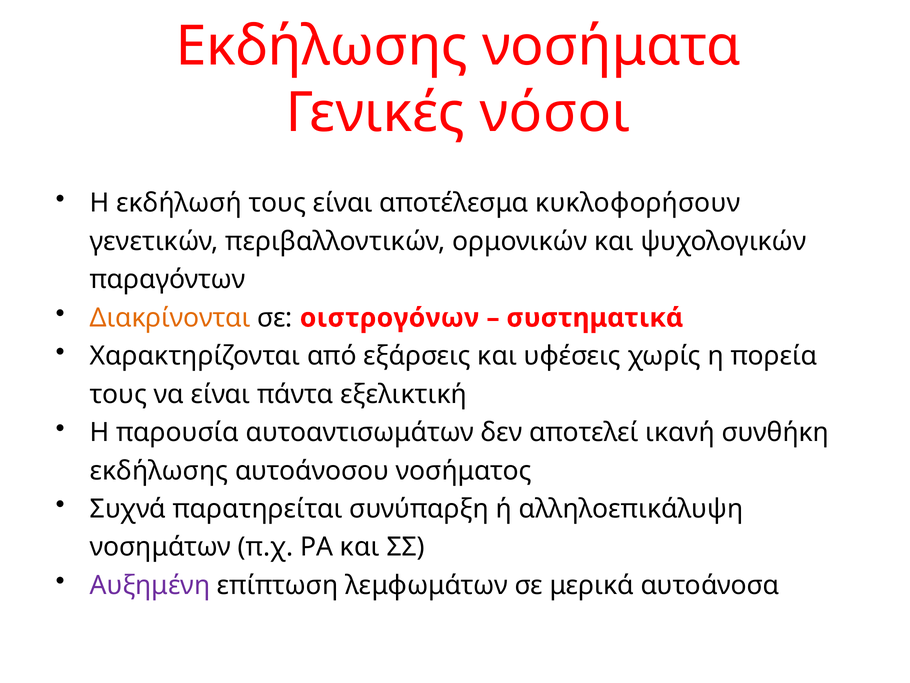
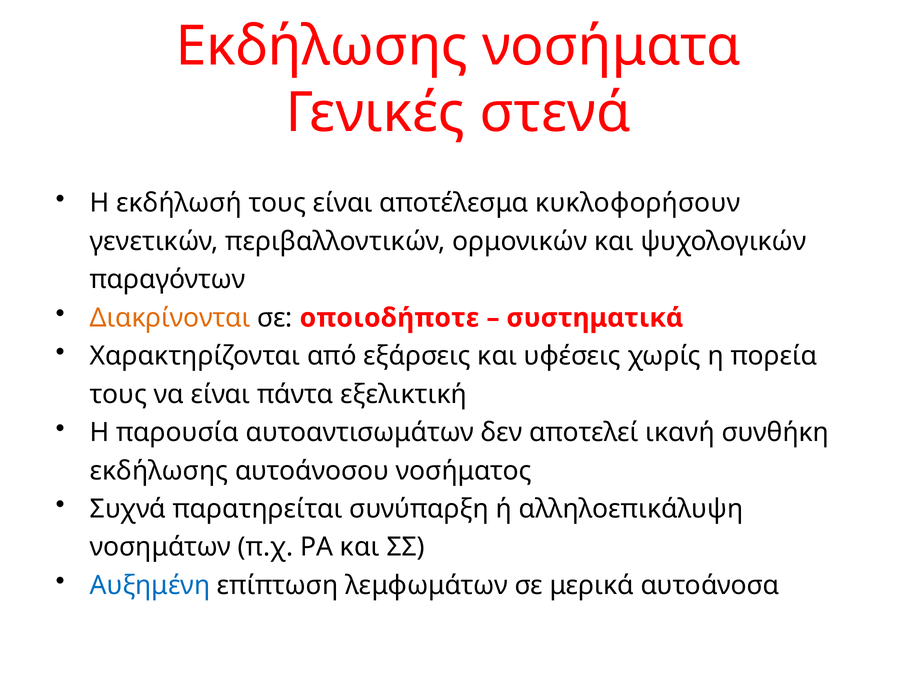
νόσοι: νόσοι -> στενά (555, 113)
οιστρογόνων: οιστρογόνων -> οποιοδήποτε (389, 318)
Αυξημένη colour: purple -> blue (150, 585)
